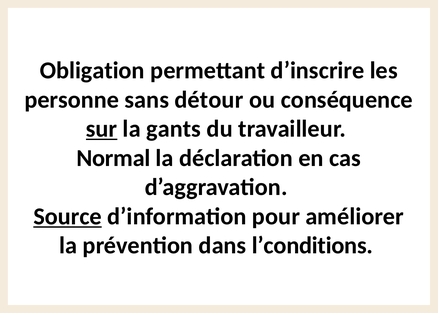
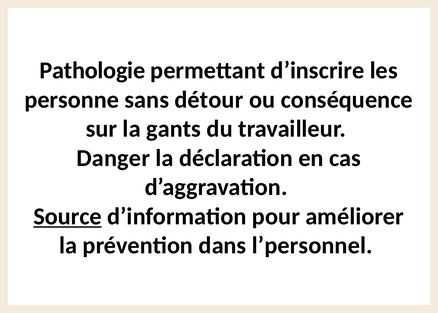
Obligation: Obligation -> Pathologie (92, 71)
sur underline: present -> none (102, 129)
Normal: Normal -> Danger (113, 158)
l’conditions: l’conditions -> l’personnel (312, 246)
